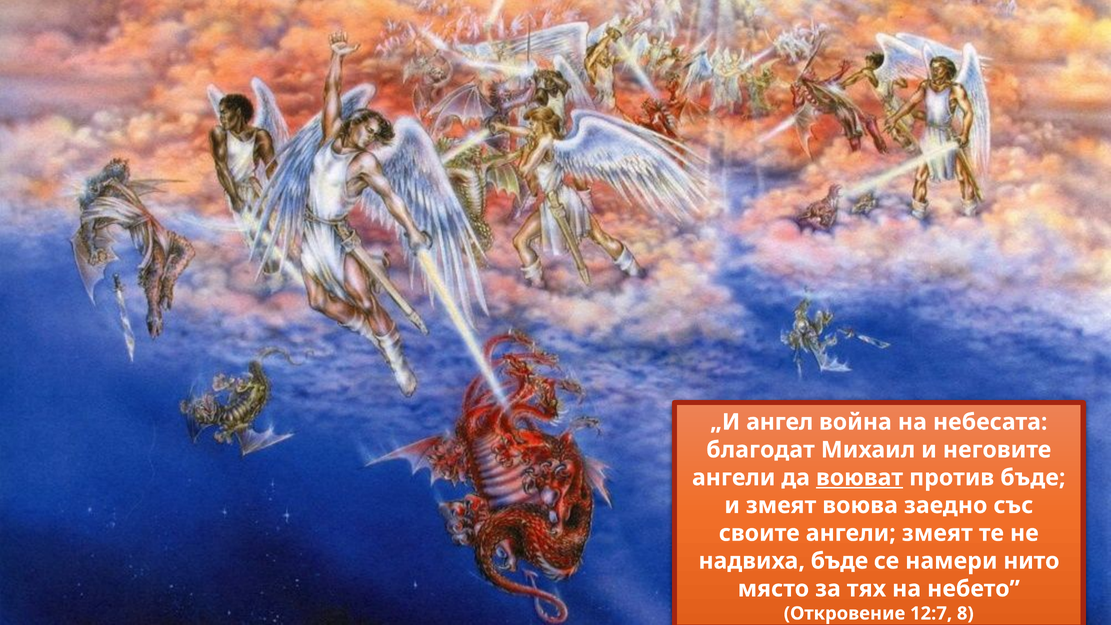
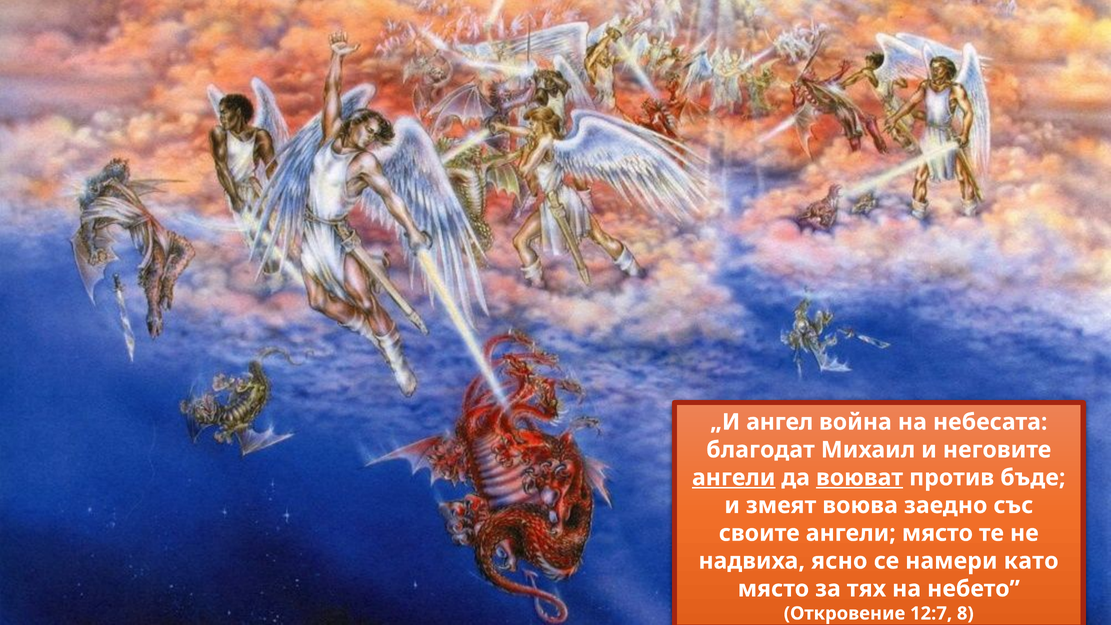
ангели underline: none -> present (734, 478)
ангели змеят: змеят -> място (937, 533)
надвиха бъде: бъде -> ясно (839, 561)
нито: нито -> като (1031, 561)
